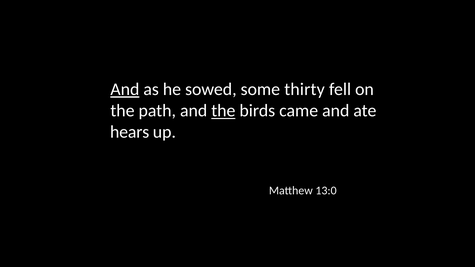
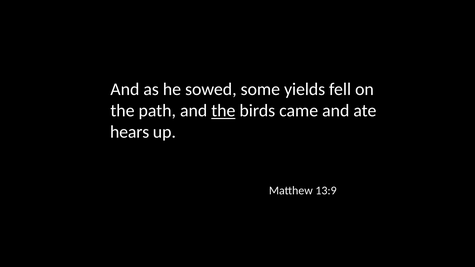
And underline: present -> none (125, 89)
thirty: thirty -> yields (305, 89)
13:0: 13:0 -> 13:9 (326, 191)
